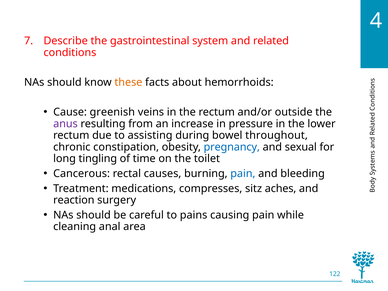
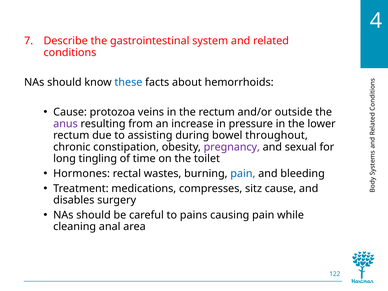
these colour: orange -> blue (128, 82)
greenish: greenish -> protozoa (112, 112)
pregnancy colour: blue -> purple (232, 147)
Cancerous: Cancerous -> Hormones (82, 174)
causes: causes -> wastes (163, 174)
sitz aches: aches -> cause (281, 188)
reaction: reaction -> disables (74, 200)
